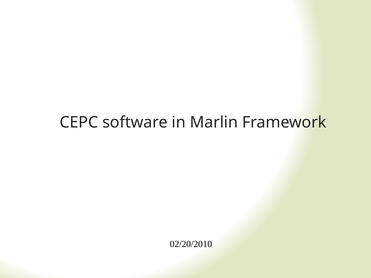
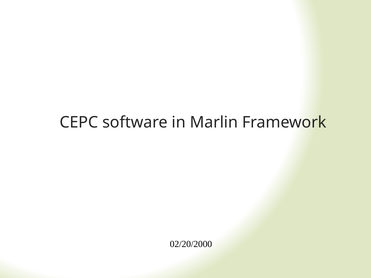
02/20/2010: 02/20/2010 -> 02/20/2000 (191, 244)
